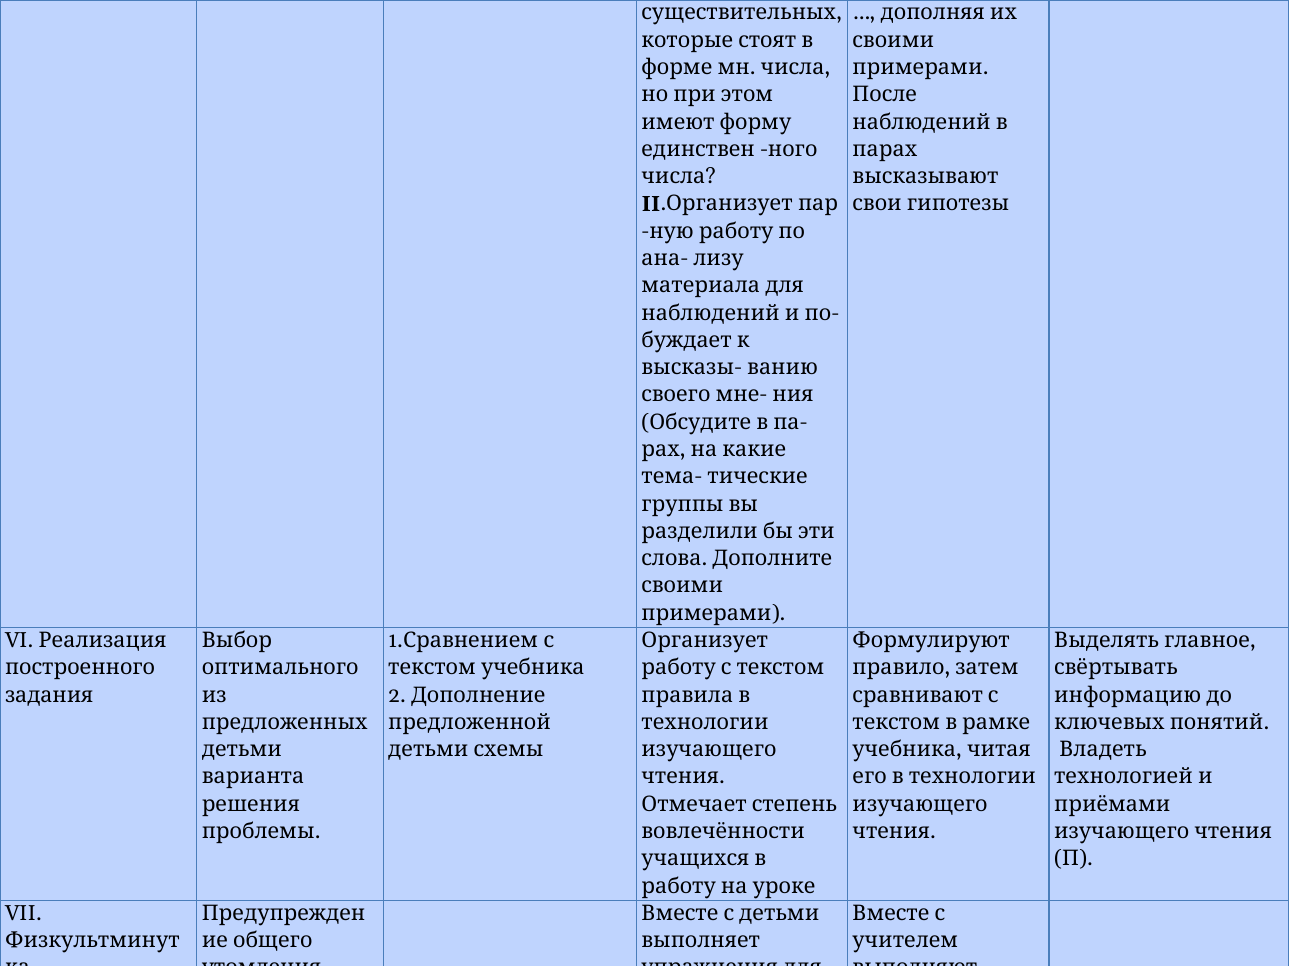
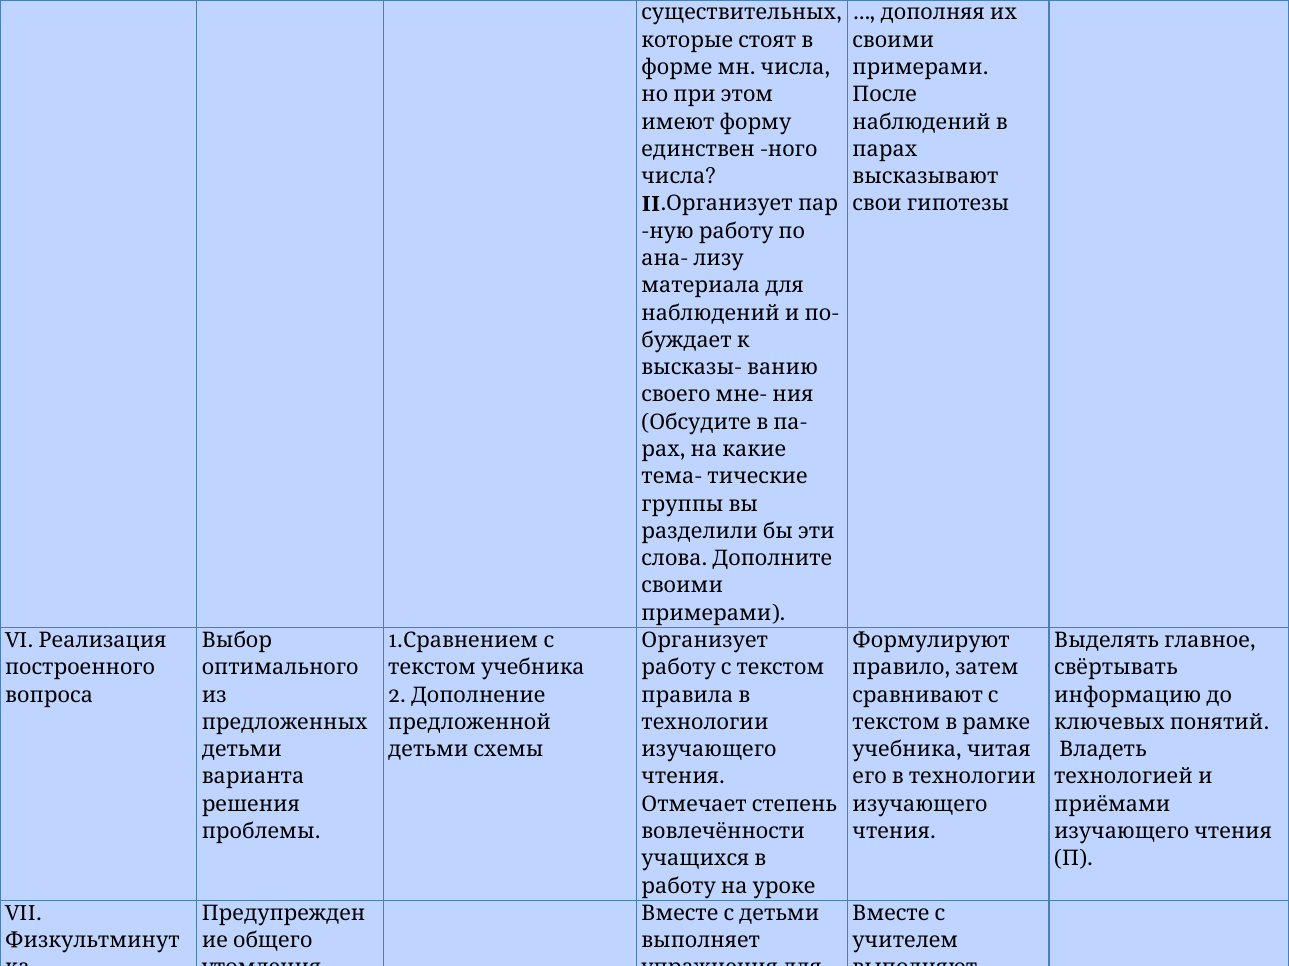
задания: задания -> вопроса (49, 696)
